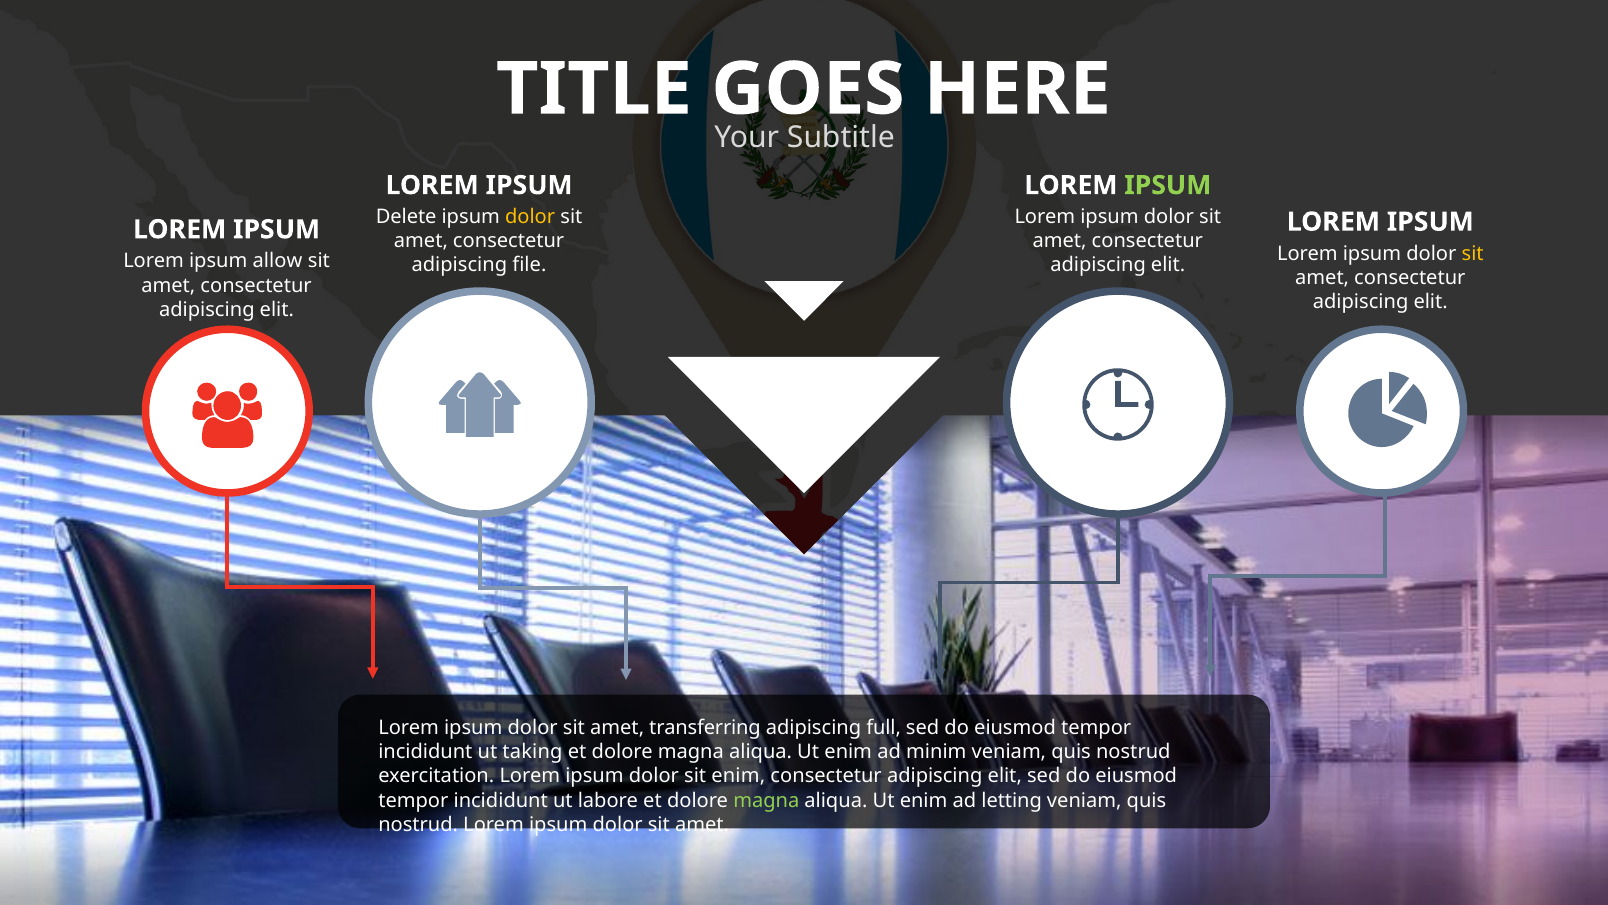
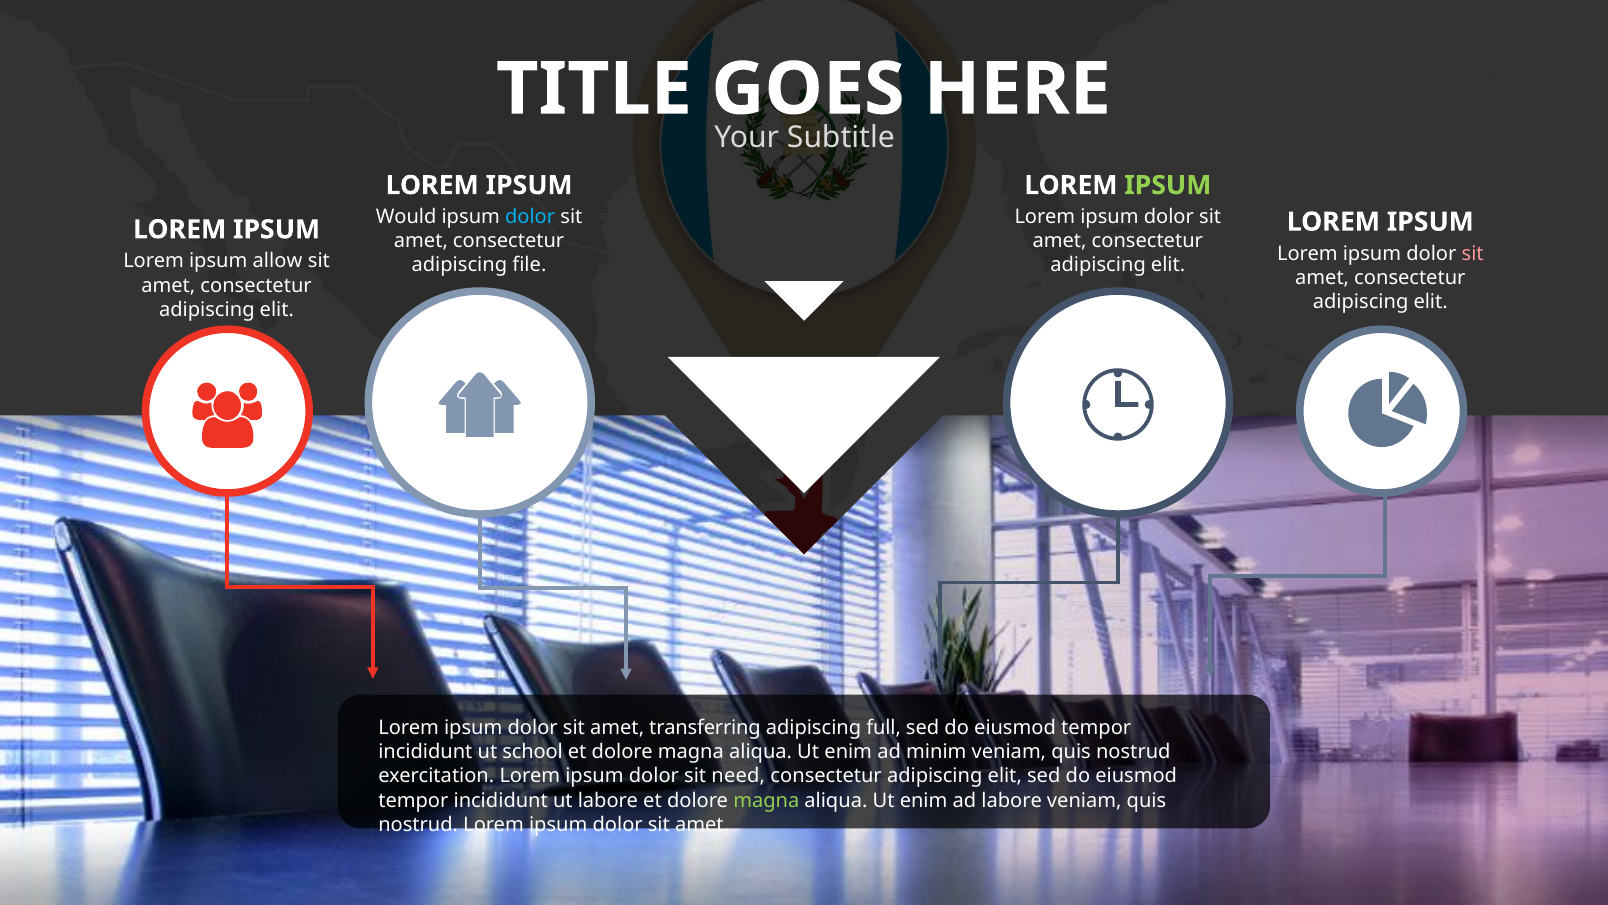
Delete: Delete -> Would (406, 217)
dolor colour: yellow -> light blue (530, 217)
sit colour: yellow -> pink (1473, 253)
taking: taking -> school (533, 752)
sit enim: enim -> need (738, 776)
ad letting: letting -> labore (1012, 800)
